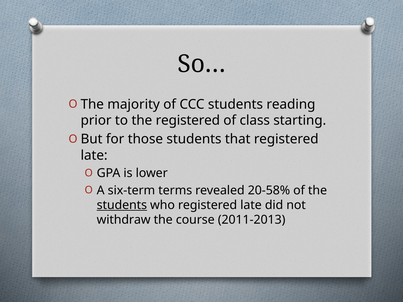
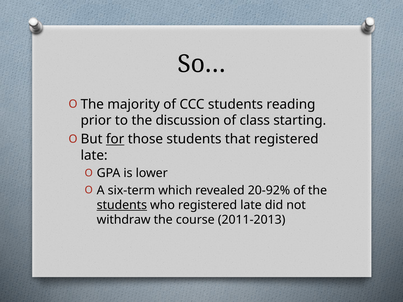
the registered: registered -> discussion (188, 121)
for underline: none -> present (115, 139)
terms: terms -> which (175, 190)
20-58%: 20-58% -> 20-92% (269, 190)
